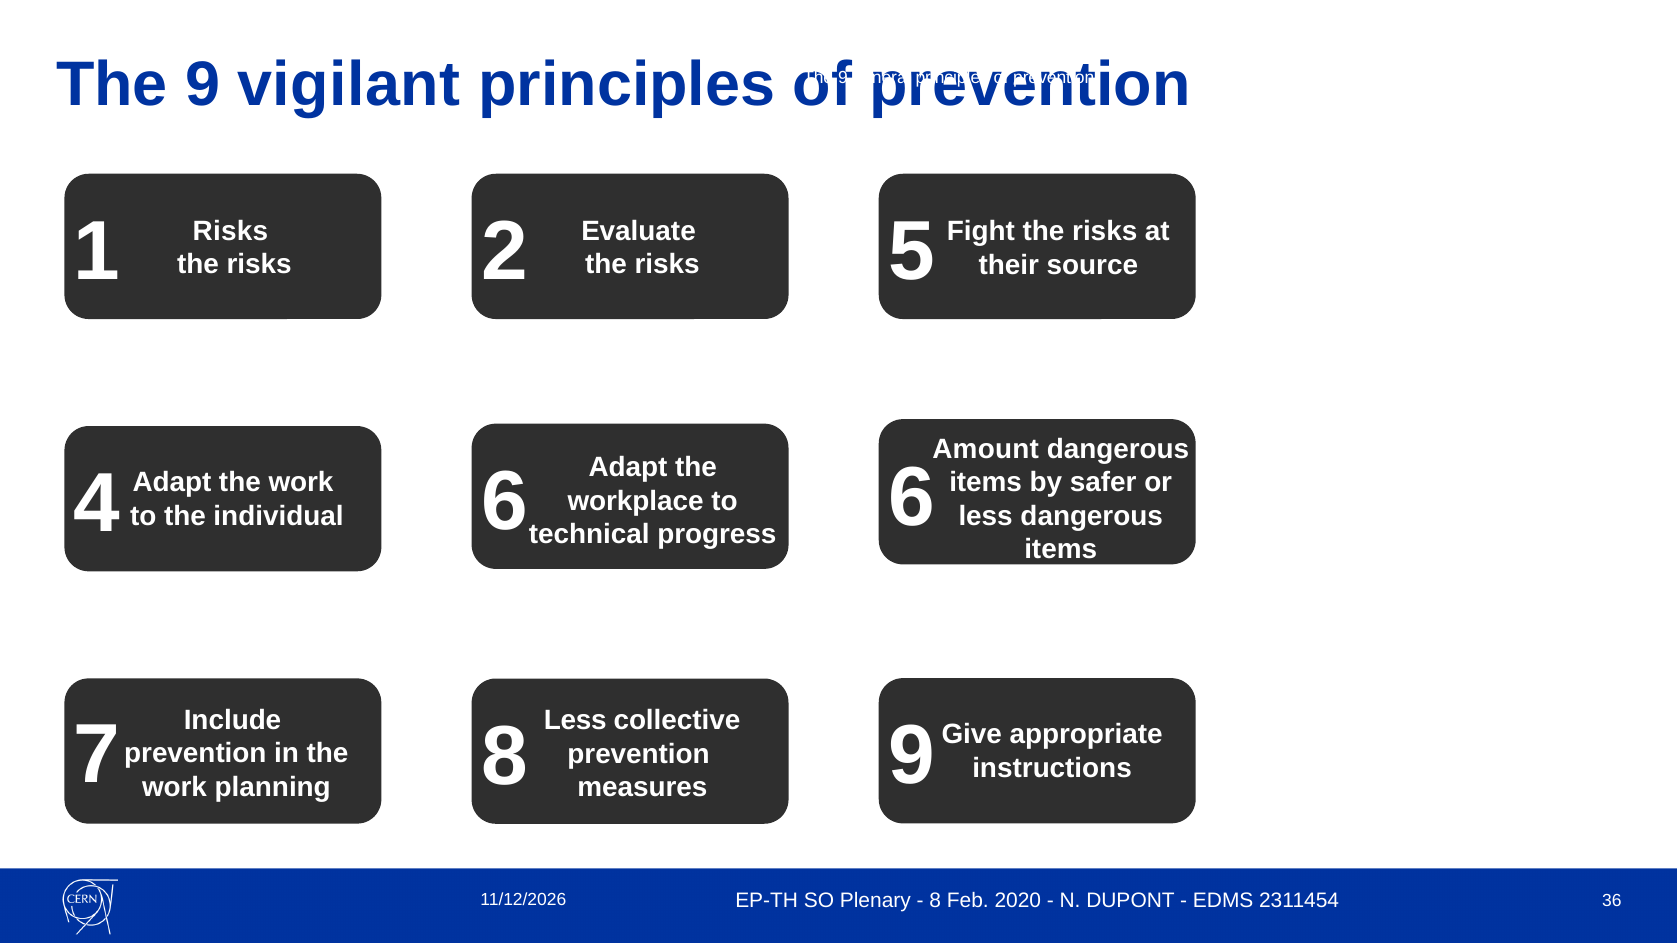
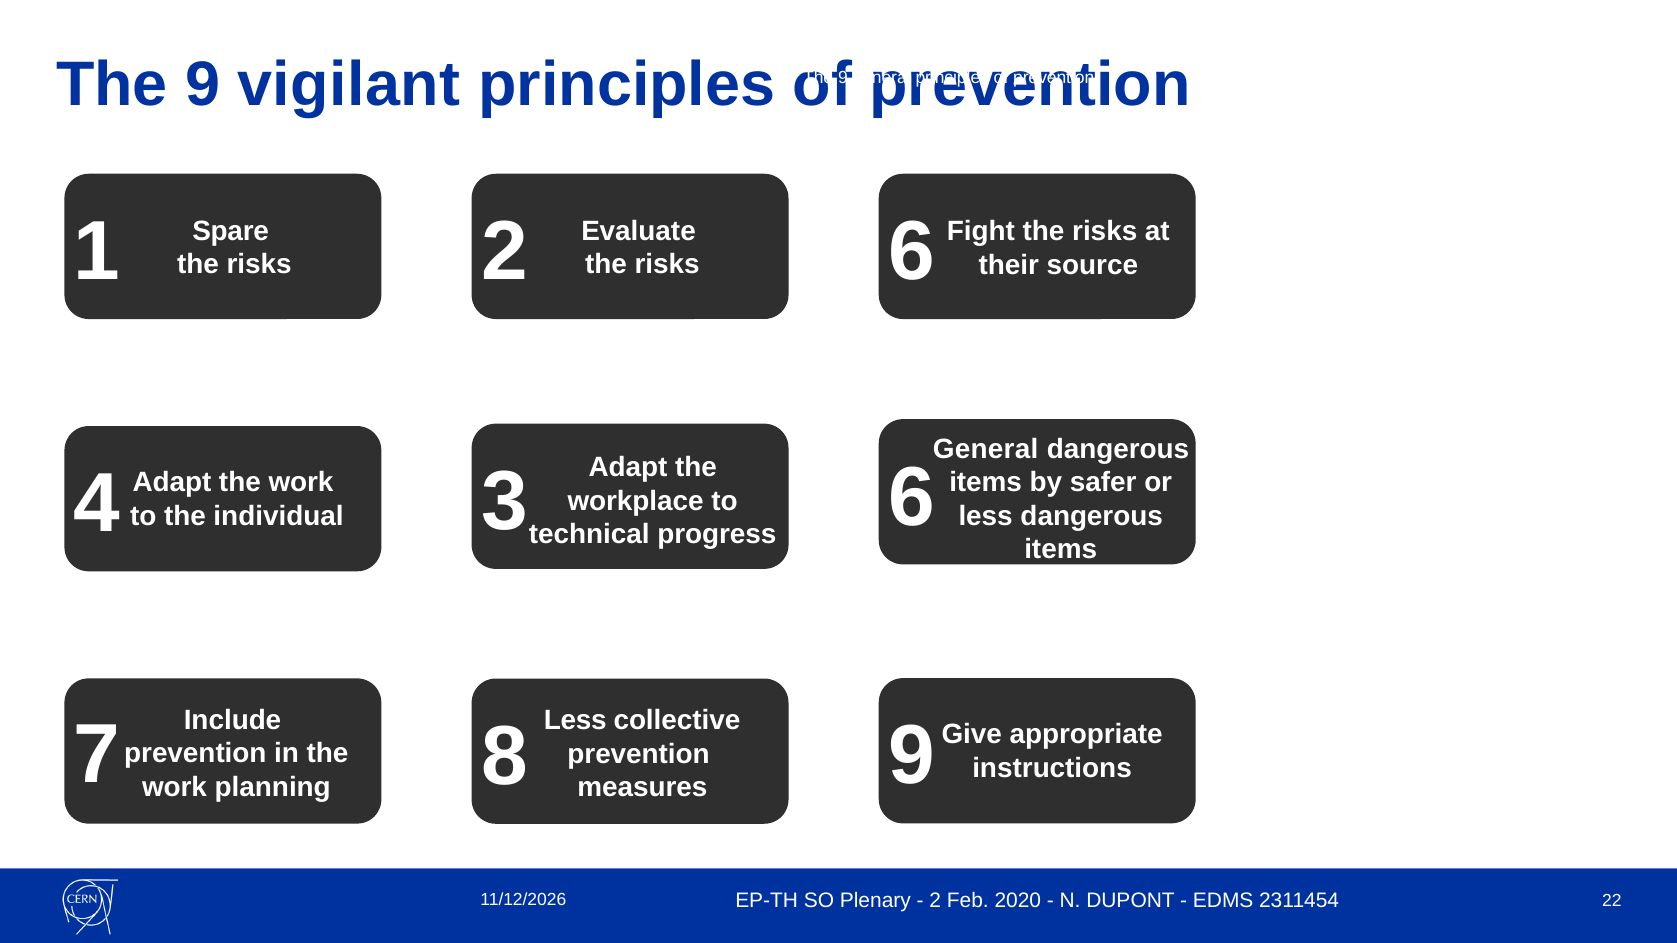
1 Risks: Risks -> Spare (231, 231)
risks 5: 5 -> 6 (912, 252)
Amount: Amount -> General (986, 449)
individual 6: 6 -> 3 (504, 502)
8: 8 -> 2 (935, 901)
36: 36 -> 22 (1612, 901)
